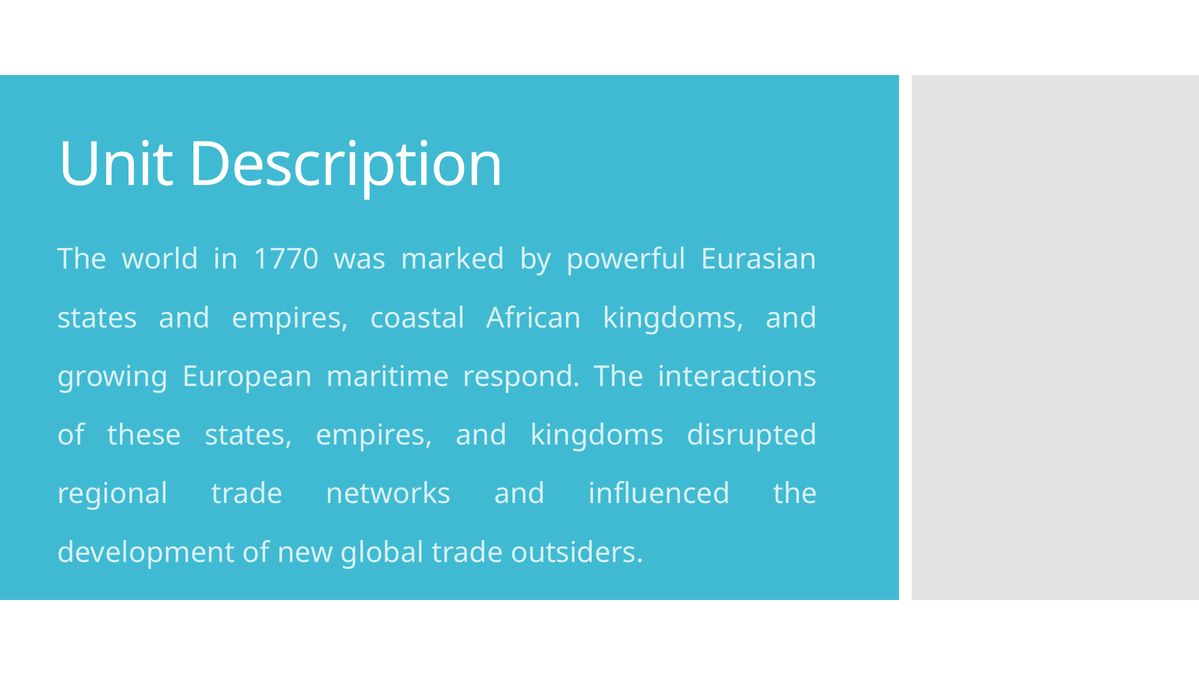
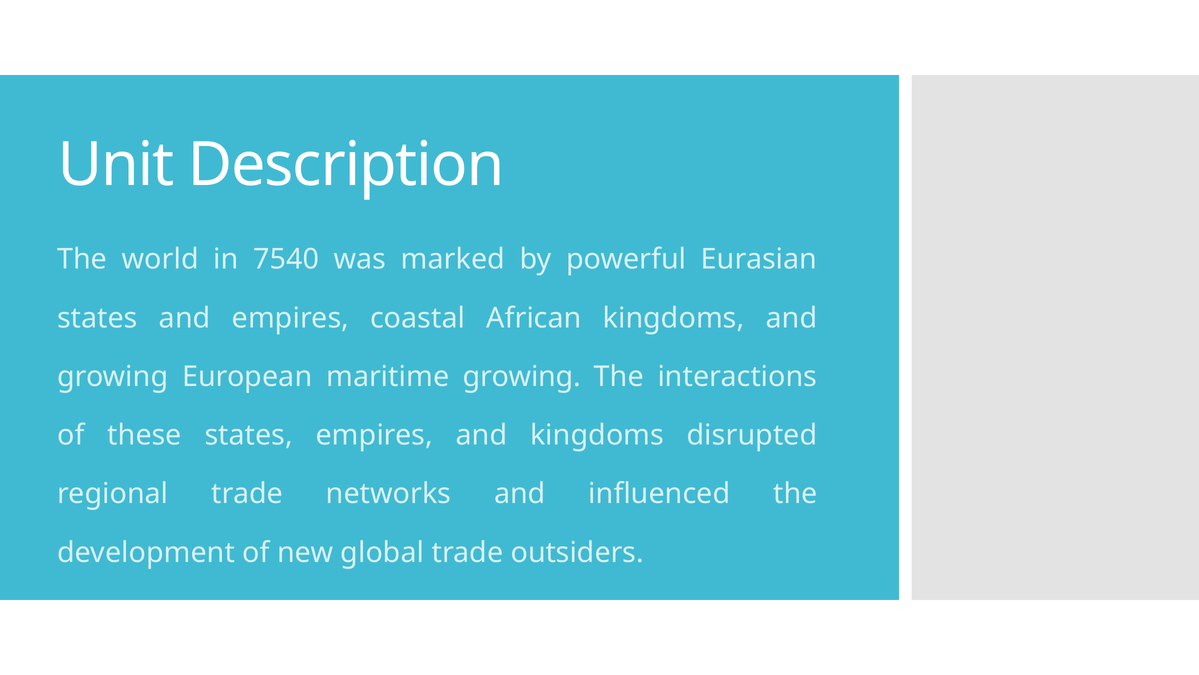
1770: 1770 -> 7540 (286, 259)
maritime respond: respond -> growing (522, 376)
